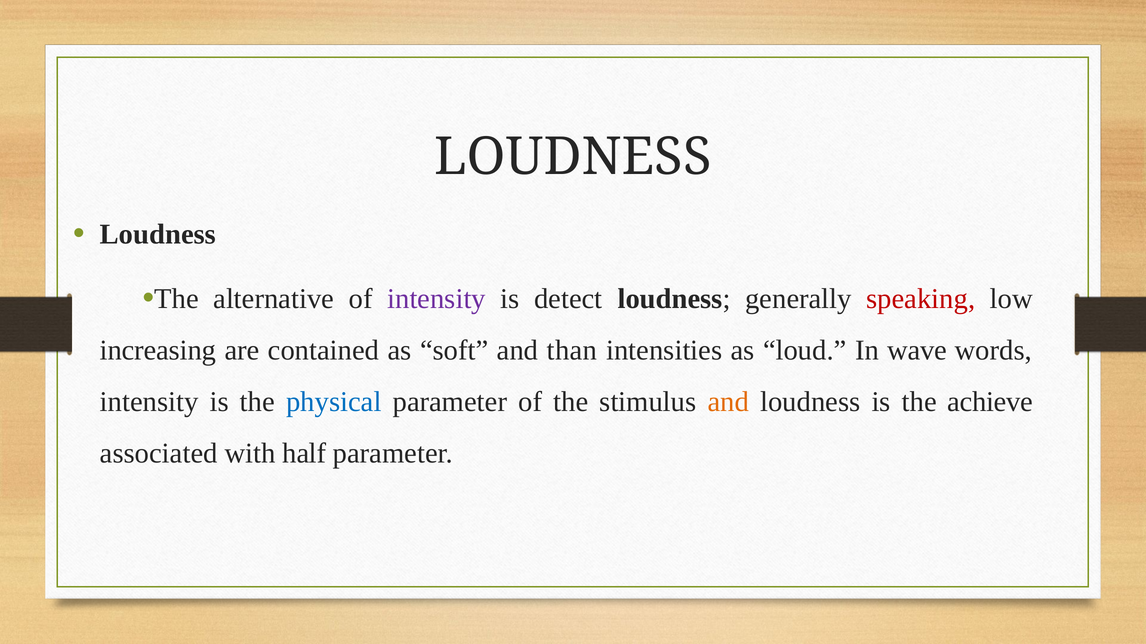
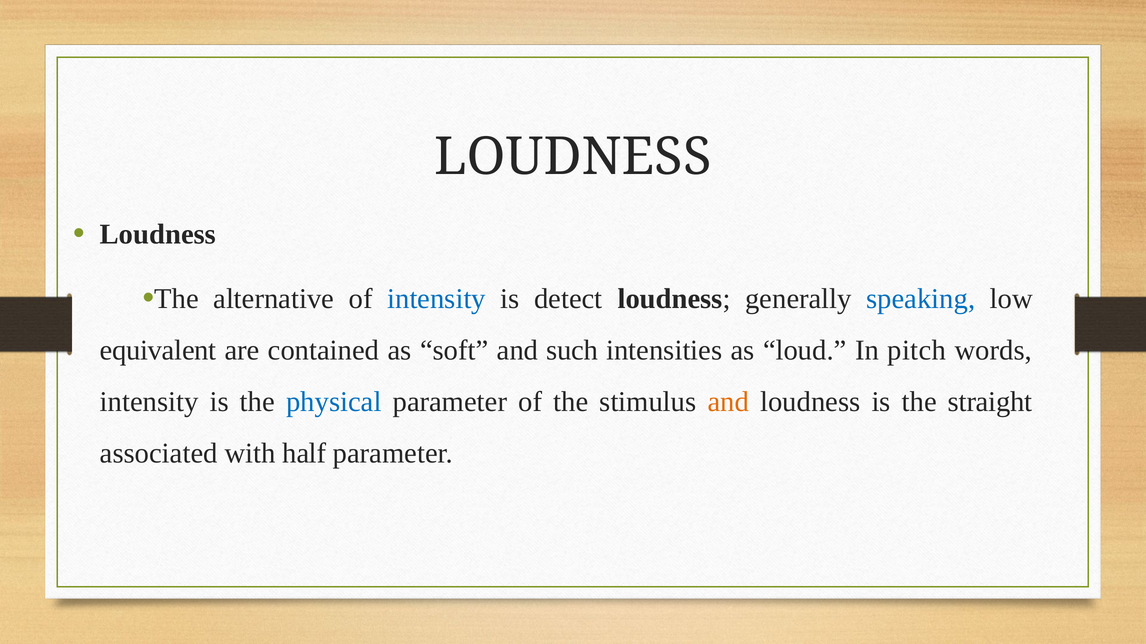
intensity colour: purple -> blue (437, 299)
speaking colour: red -> blue (921, 299)
increasing: increasing -> equivalent (158, 351)
than: than -> such (572, 351)
wave: wave -> pitch (917, 351)
achieve: achieve -> straight (990, 402)
